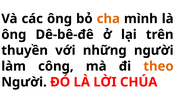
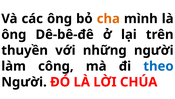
theo colour: orange -> blue (158, 66)
